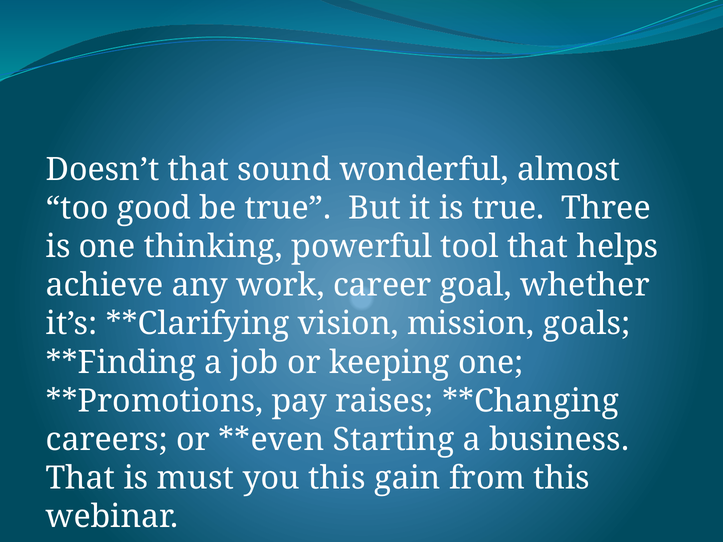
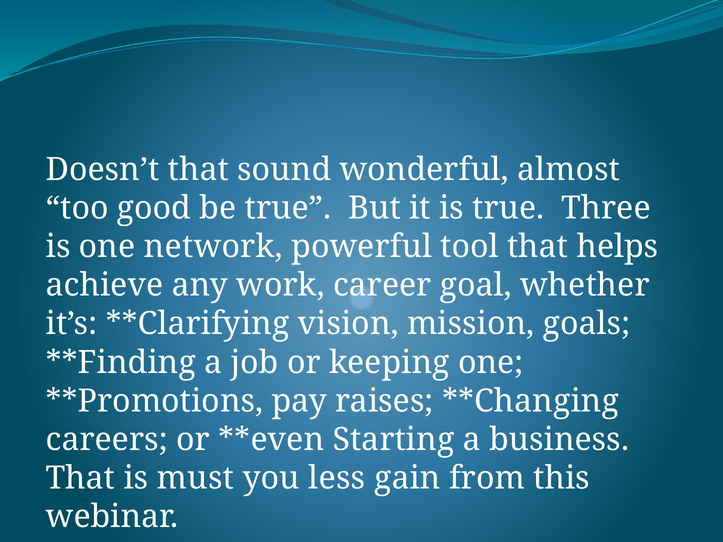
thinking: thinking -> network (213, 247)
you this: this -> less (337, 478)
